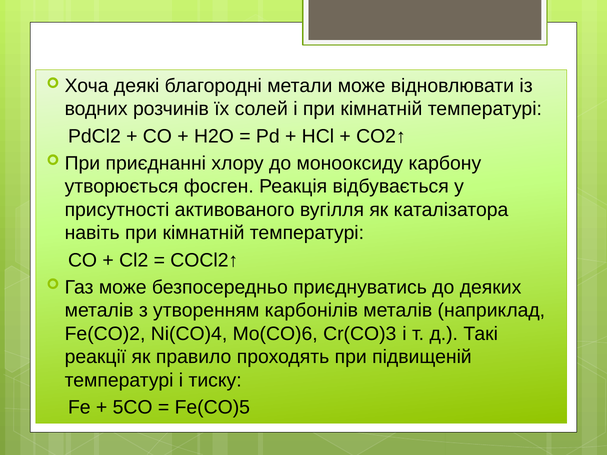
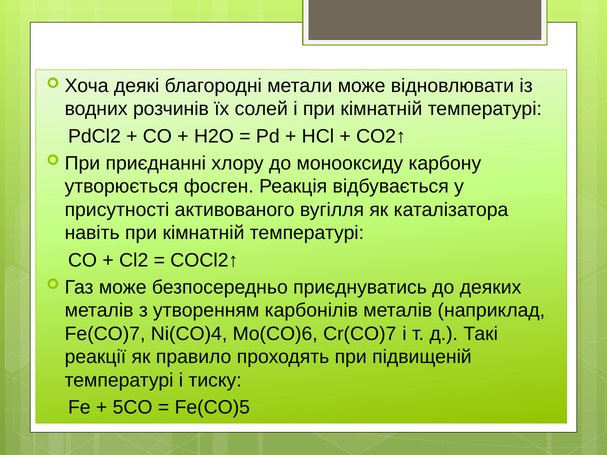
Fe(CO)2: Fe(CO)2 -> Fe(CO)7 (105, 334)
Cr(CO)3: Cr(CO)3 -> Cr(CO)7 (360, 334)
